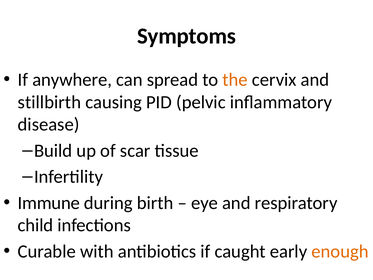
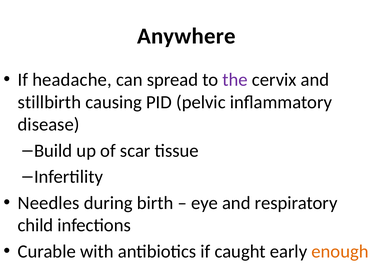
Symptoms: Symptoms -> Anywhere (186, 36)
anywhere: anywhere -> headache (72, 80)
the colour: orange -> purple (235, 80)
Immune: Immune -> Needles (49, 203)
